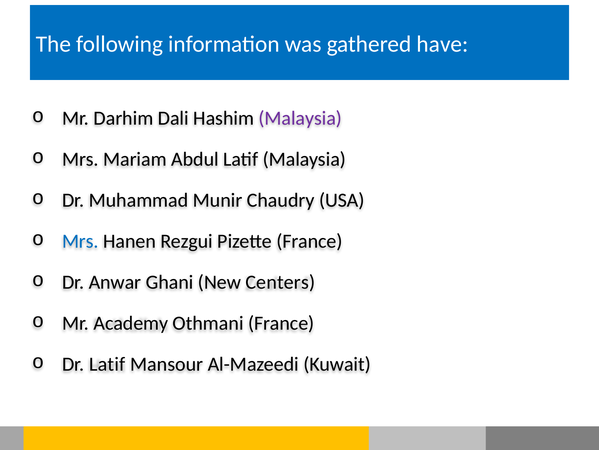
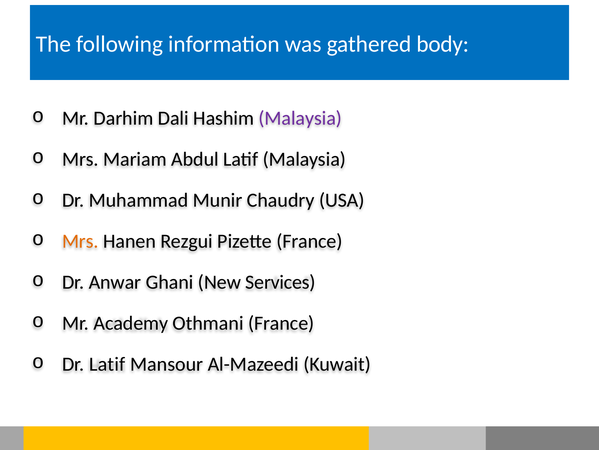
have: have -> body (443, 44)
Mrs colour: blue -> orange (80, 241)
Centers: Centers -> Services (280, 282)
